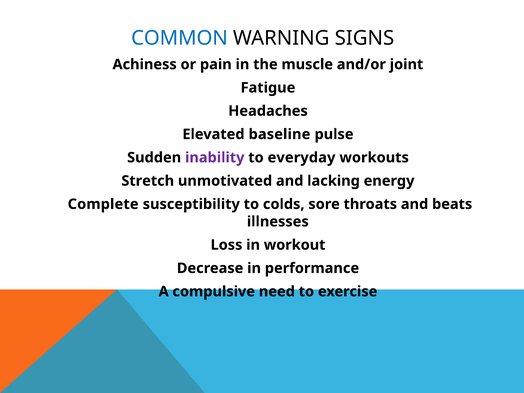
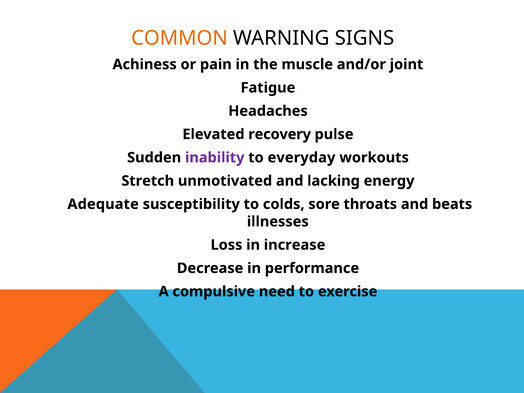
COMMON colour: blue -> orange (179, 38)
baseline: baseline -> recovery (280, 134)
Complete: Complete -> Adequate (103, 204)
workout: workout -> increase (295, 245)
